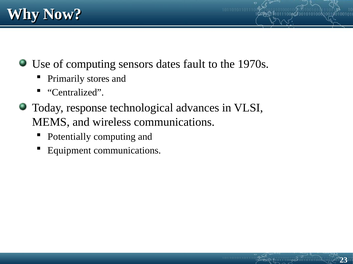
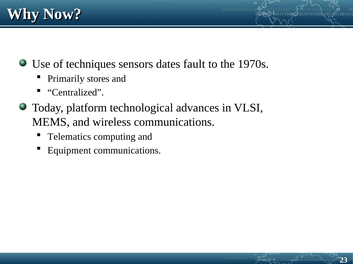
of computing: computing -> techniques (91, 64)
response: response -> platform (87, 108)
Potentially: Potentially -> Telematics (69, 137)
